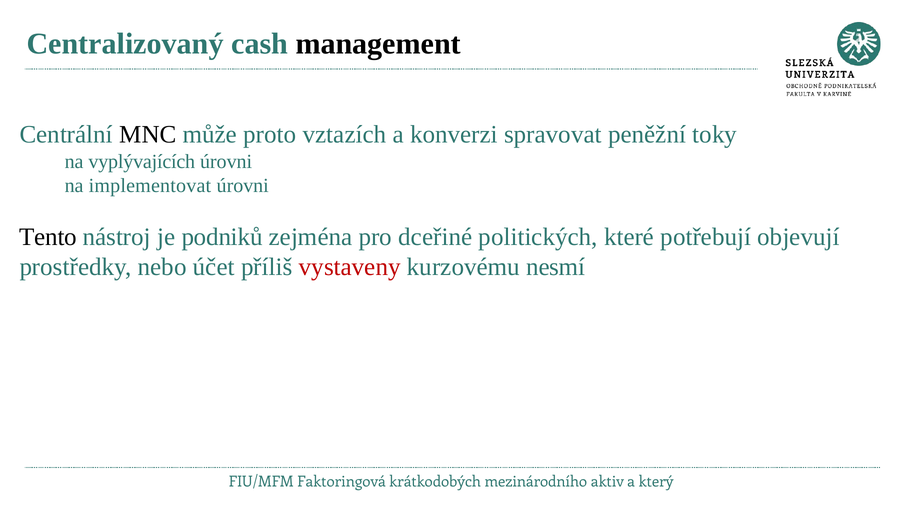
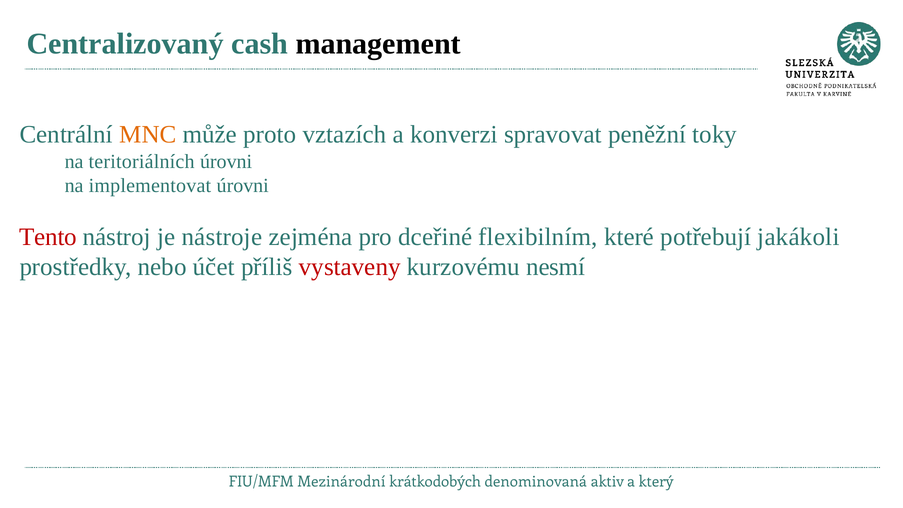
MNC colour: black -> orange (148, 135)
vyplývajících: vyplývajících -> teritoriálních (142, 161)
Tento colour: black -> red (48, 237)
podniků: podniků -> nástroje (222, 237)
politických: politických -> flexibilním (538, 237)
objevují: objevují -> jakákoli (798, 237)
Faktoringová: Faktoringová -> Mezinárodní (341, 482)
mezinárodního: mezinárodního -> denominovaná (536, 482)
